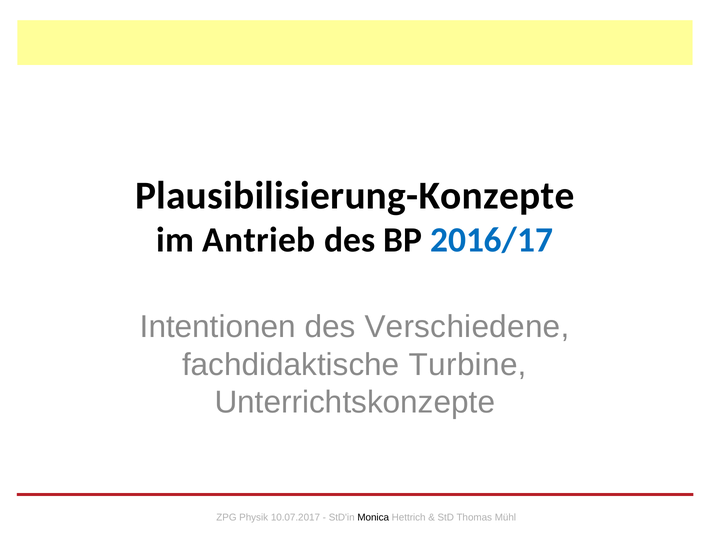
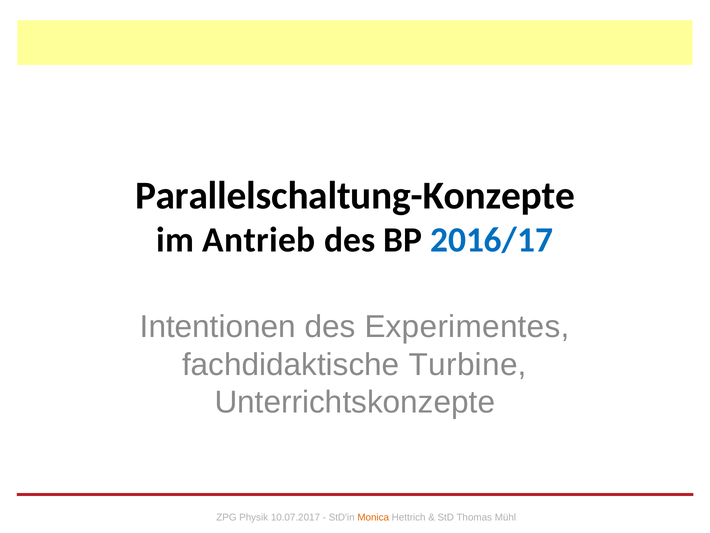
Plausibilisierung-Konzepte: Plausibilisierung-Konzepte -> Parallelschaltung-Konzepte (355, 195)
Verschiedene: Verschiedene -> Experimentes (467, 326)
Monica colour: black -> orange (373, 517)
